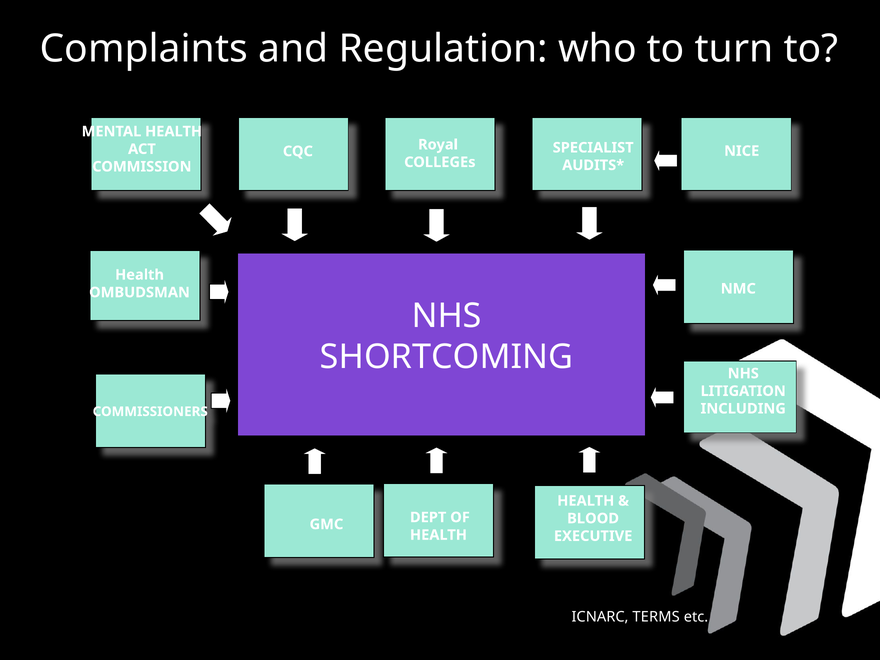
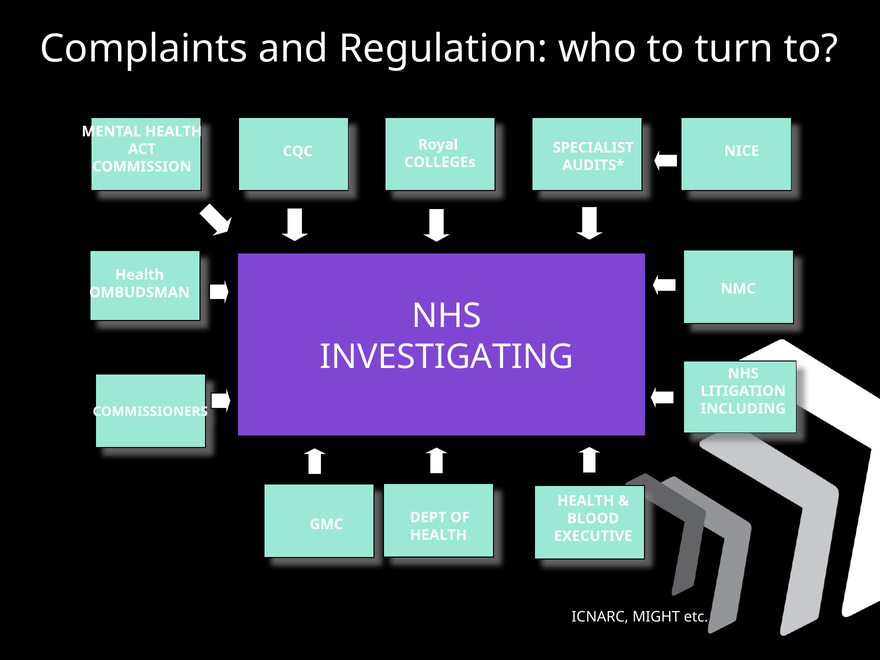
SHORTCOMING: SHORTCOMING -> INVESTIGATING (447, 357)
TERMS: TERMS -> MIGHT (656, 617)
